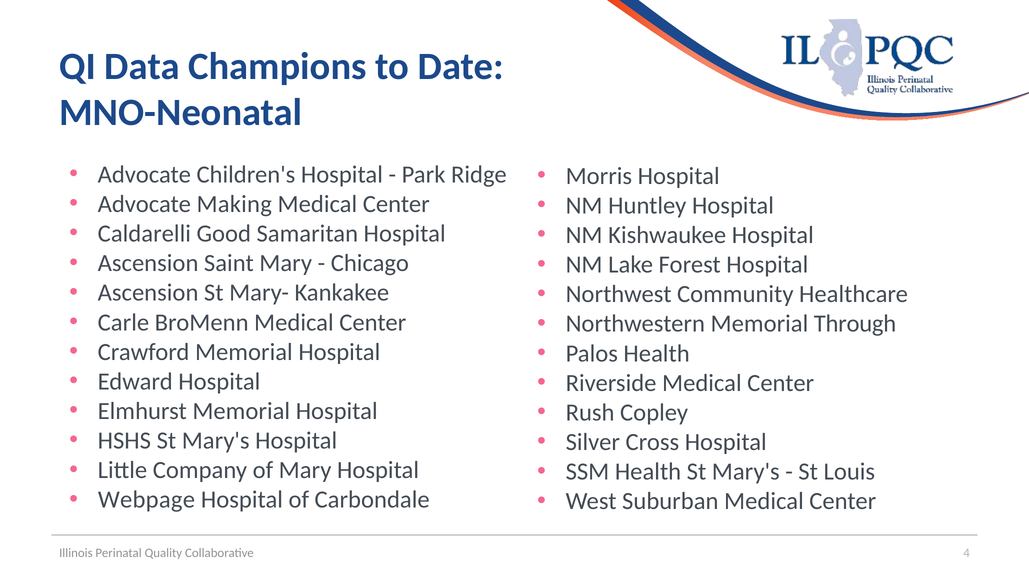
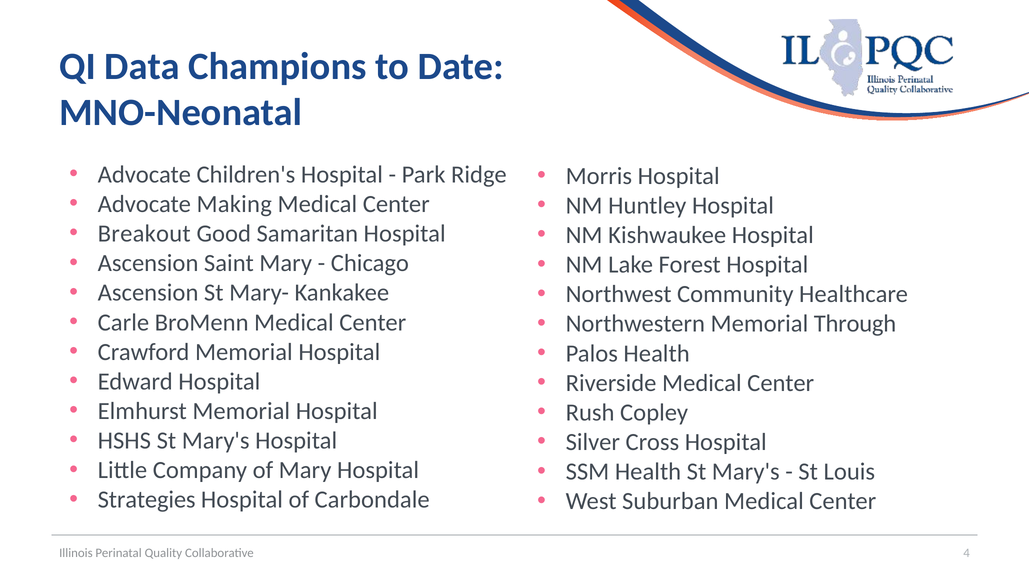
Caldarelli: Caldarelli -> Breakout (144, 234)
Webpage: Webpage -> Strategies (147, 500)
